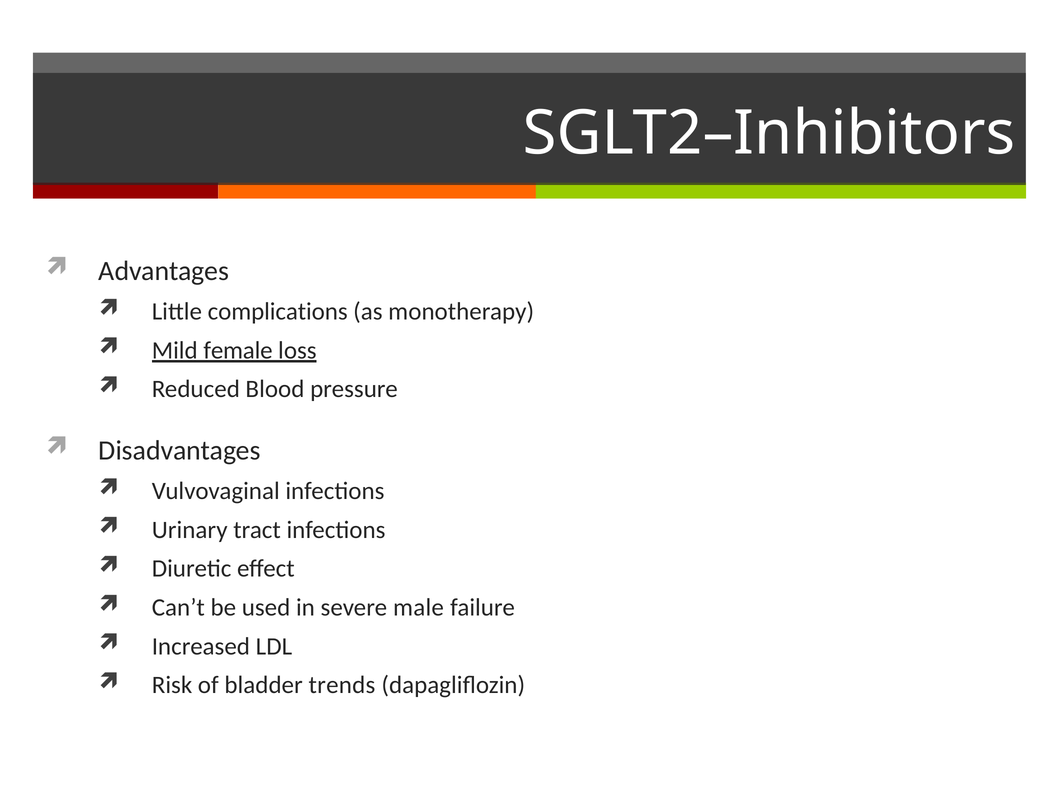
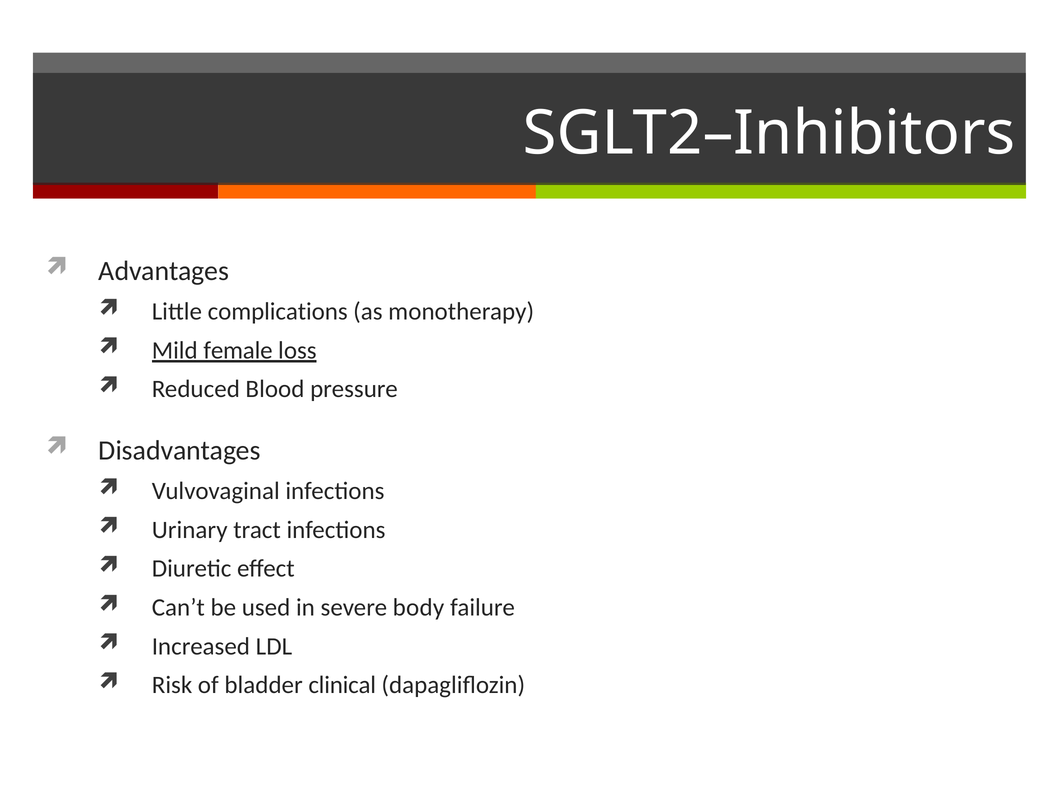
male: male -> body (418, 608)
trends: trends -> clinical (342, 685)
